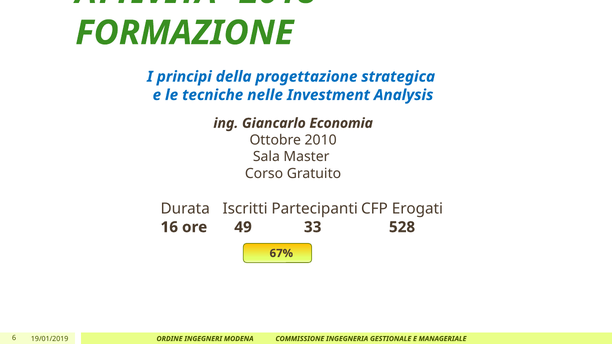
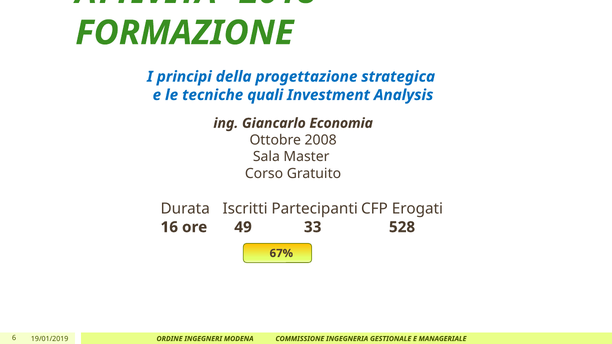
nelle: nelle -> quali (265, 95)
2010: 2010 -> 2008 (321, 140)
